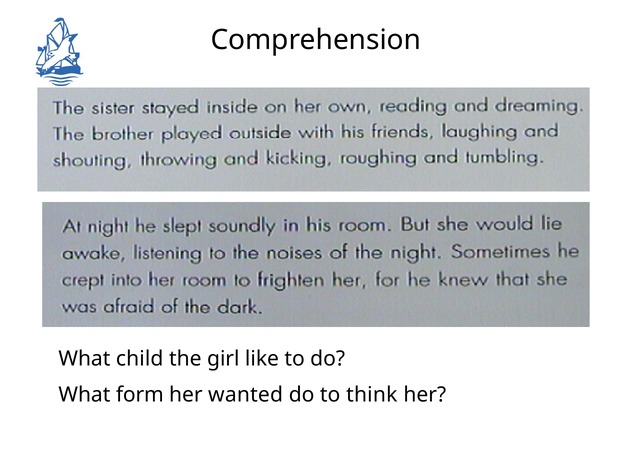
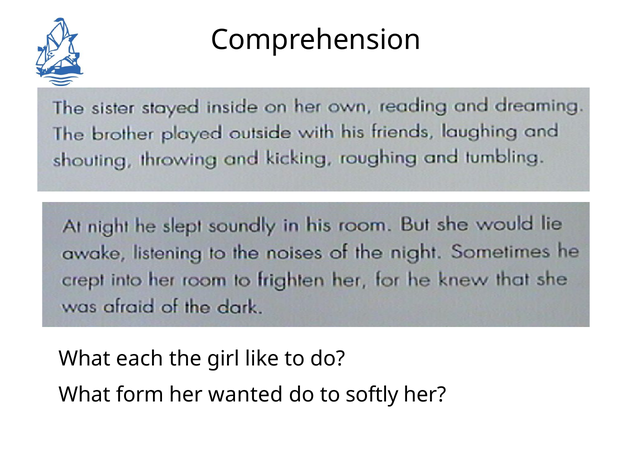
child: child -> each (140, 359)
think: think -> softly (372, 395)
